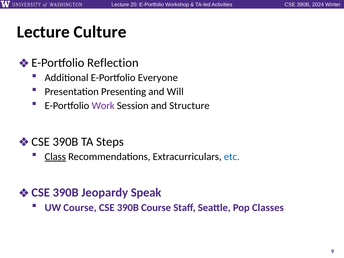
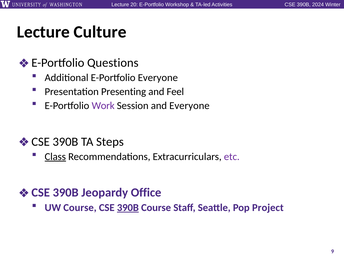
Reflection: Reflection -> Questions (113, 63)
Will: Will -> Feel (175, 92)
and Structure: Structure -> Everyone (189, 106)
etc colour: blue -> purple (232, 157)
Speak: Speak -> Office (146, 193)
390B underline: none -> present (128, 208)
Classes: Classes -> Project (268, 208)
